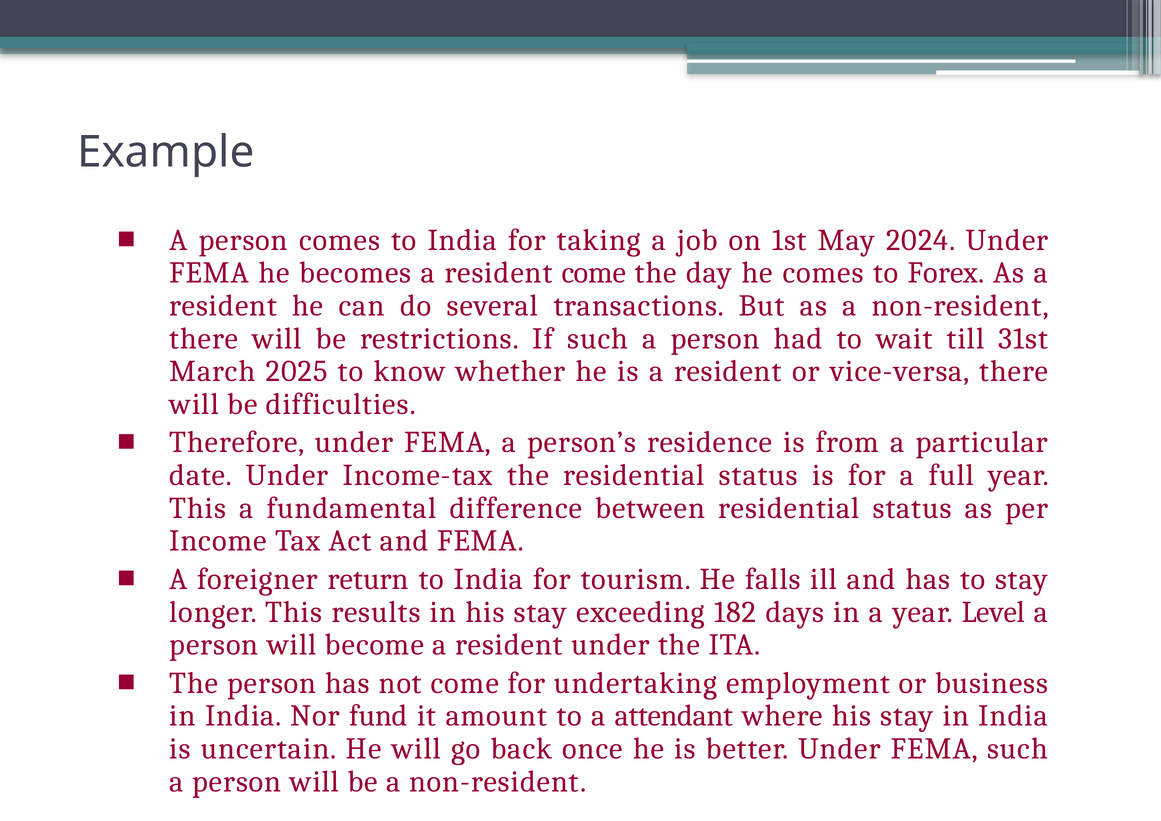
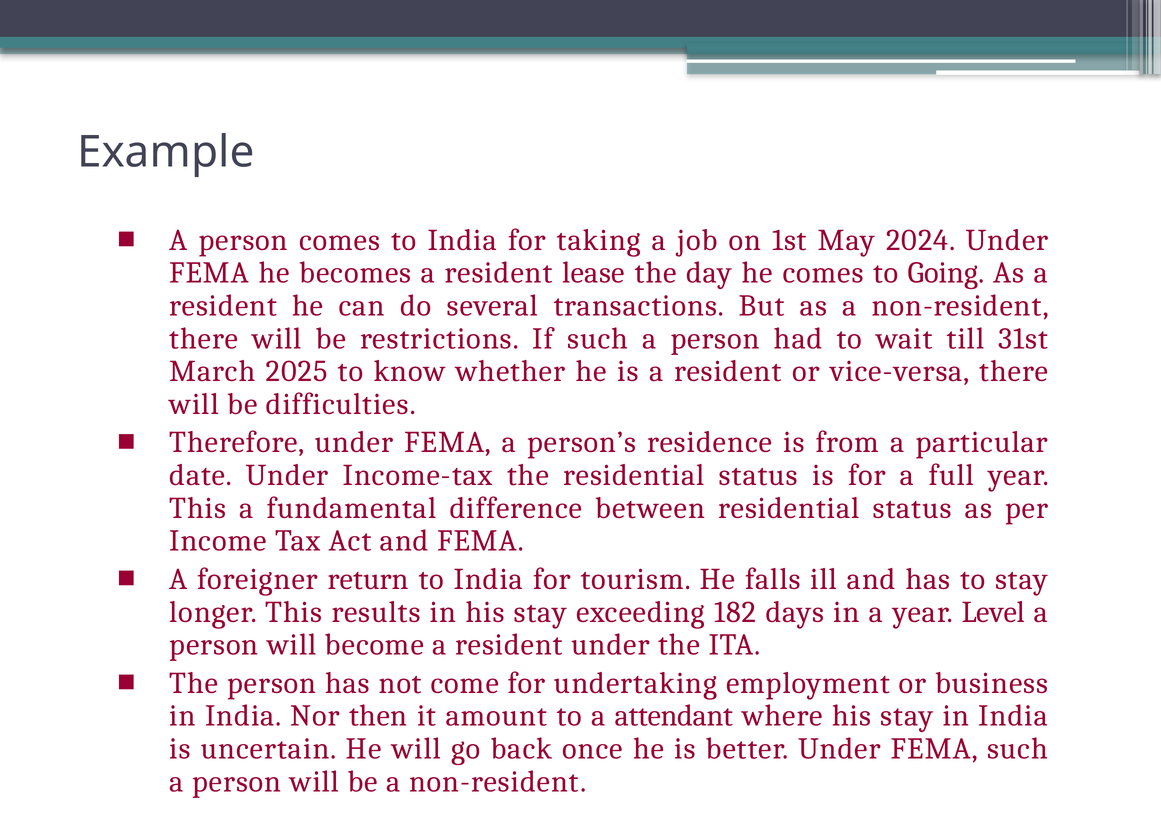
resident come: come -> lease (593, 273)
Forex: Forex -> Going (946, 273)
fund: fund -> then (378, 716)
